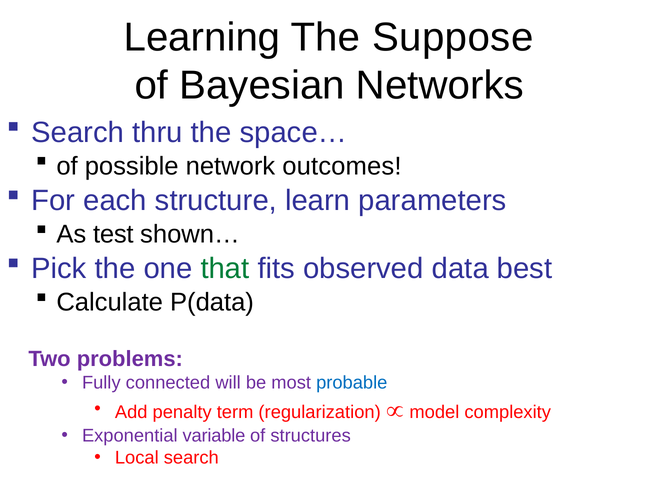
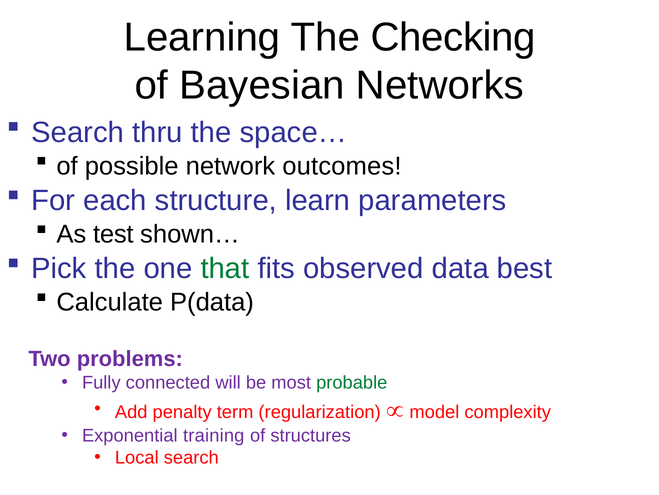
Suppose: Suppose -> Checking (453, 37)
probable colour: blue -> green (352, 382)
variable: variable -> training (214, 435)
